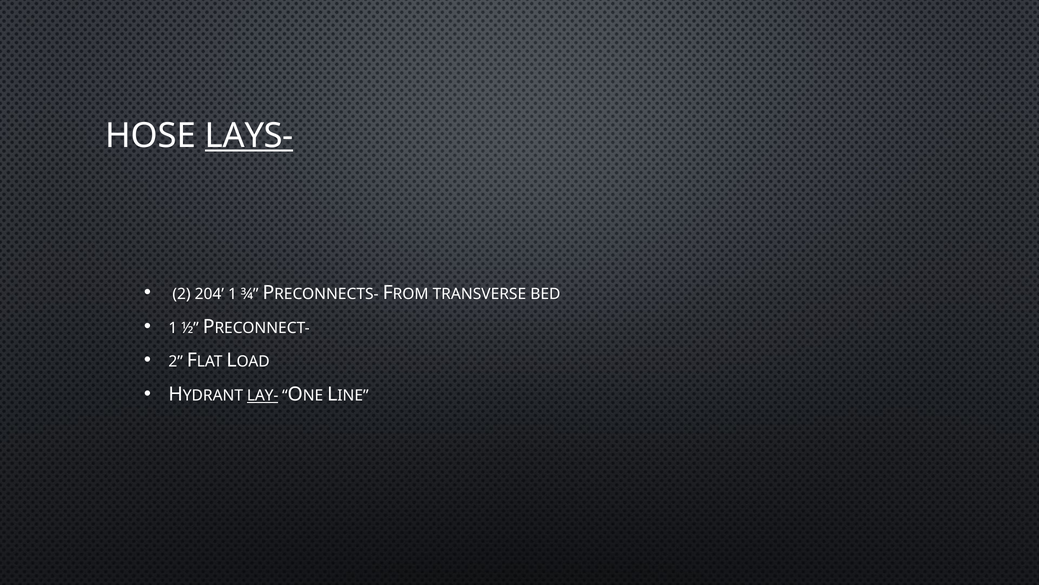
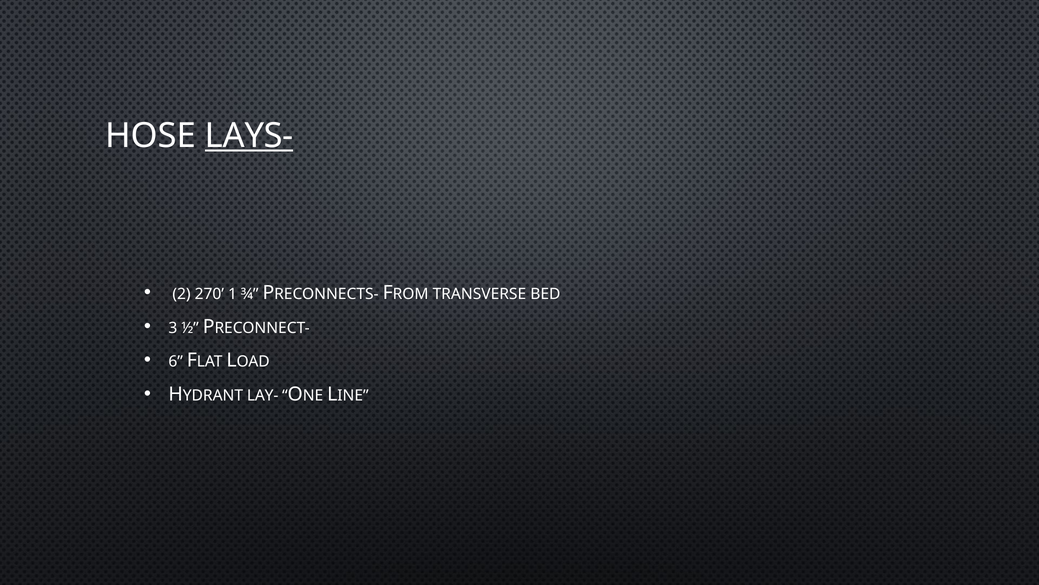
204: 204 -> 270 (209, 294)
1: 1 -> 3 (173, 328)
2: 2 -> 6 (176, 362)
LAY- underline: present -> none (263, 395)
